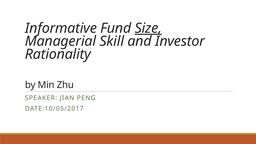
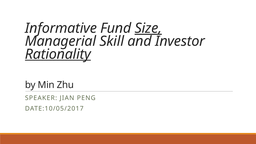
Rationality underline: none -> present (58, 54)
